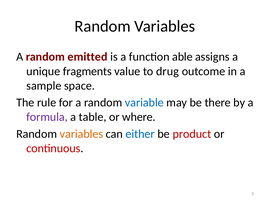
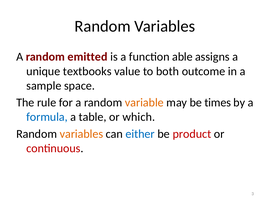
fragments: fragments -> textbooks (87, 71)
drug: drug -> both (168, 71)
variable colour: blue -> orange (144, 102)
there: there -> times (218, 102)
formula colour: purple -> blue (47, 117)
where: where -> which (139, 117)
